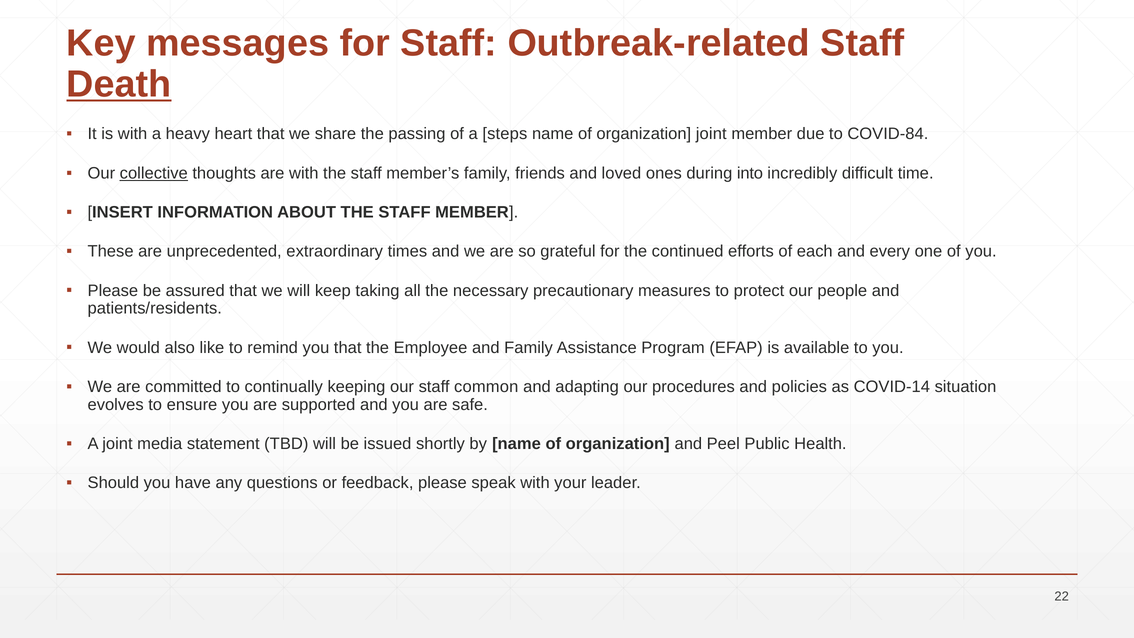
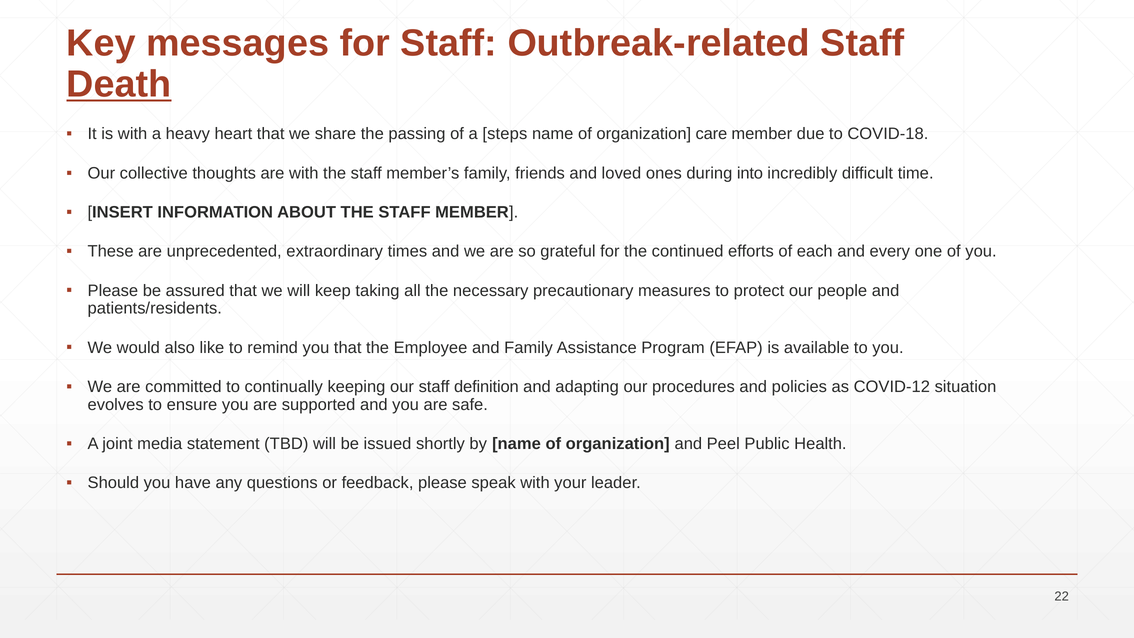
organization joint: joint -> care (711, 134)
COVID-84: COVID-84 -> COVID-18 (888, 134)
collective underline: present -> none (154, 173)
common: common -> definition (486, 387)
COVID-14: COVID-14 -> COVID-12 (892, 387)
